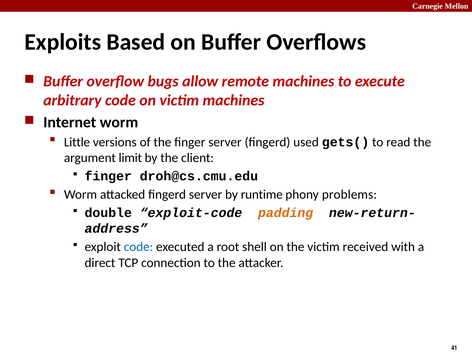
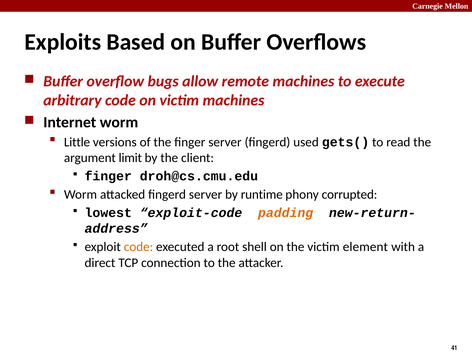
problems: problems -> corrupted (350, 195)
double: double -> lowest (108, 213)
code colour: blue -> orange (138, 247)
received: received -> element (365, 247)
